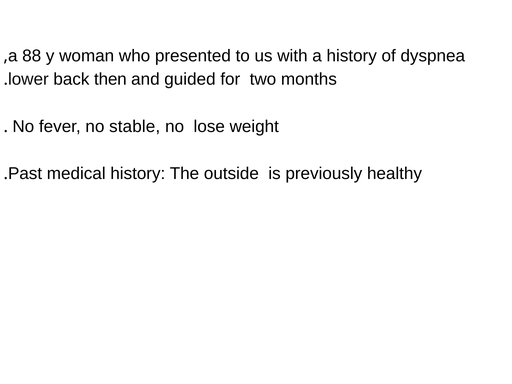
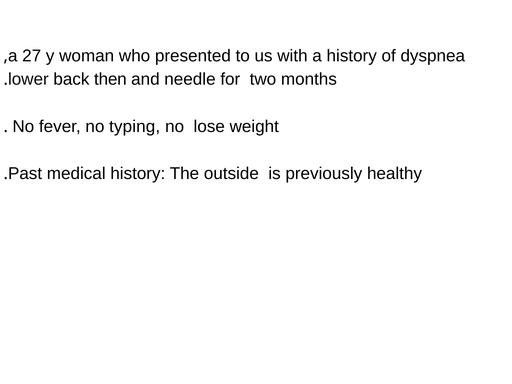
88: 88 -> 27 (32, 56)
guided: guided -> needle (190, 79)
stable: stable -> typing (135, 126)
